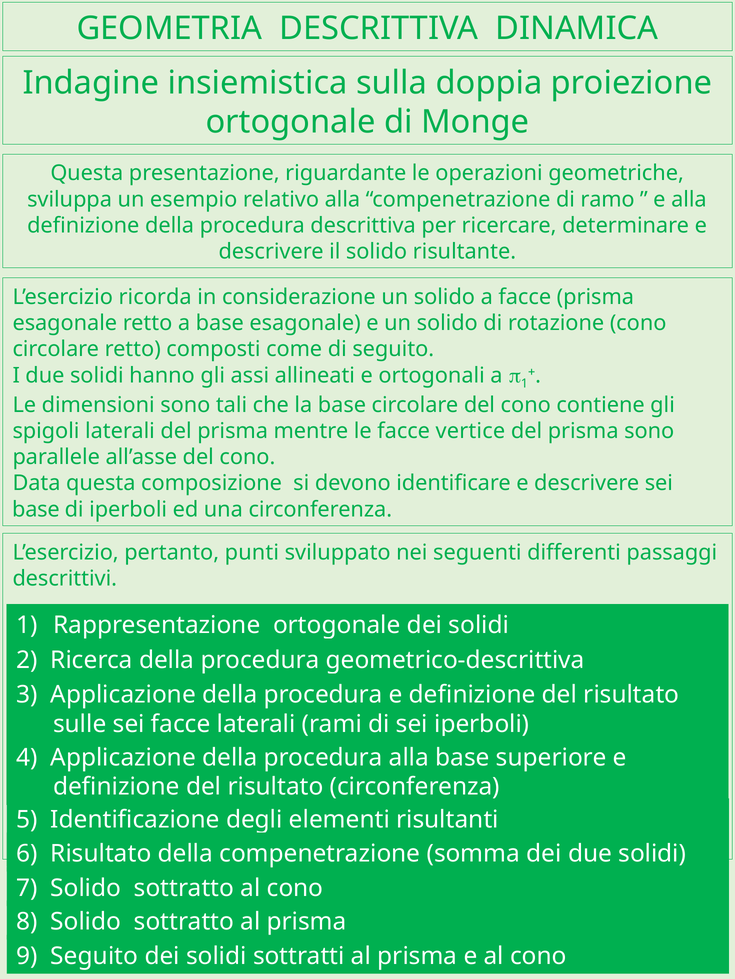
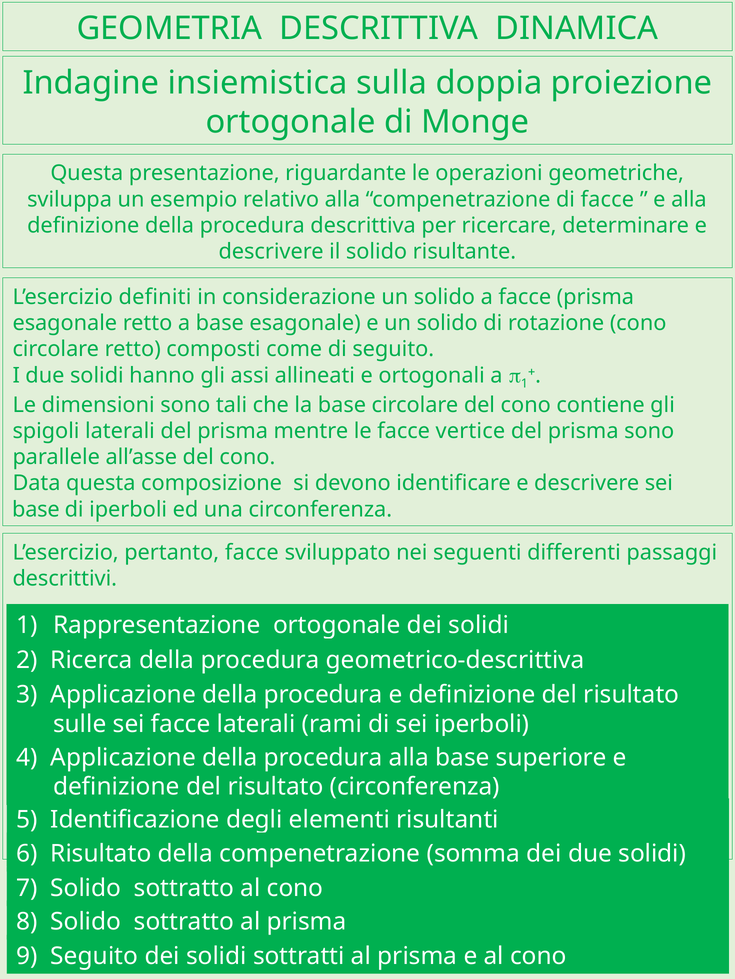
di ramo: ramo -> facce (607, 200)
ricorda: ricorda -> definiti (155, 297)
pertanto punti: punti -> facce (252, 553)
